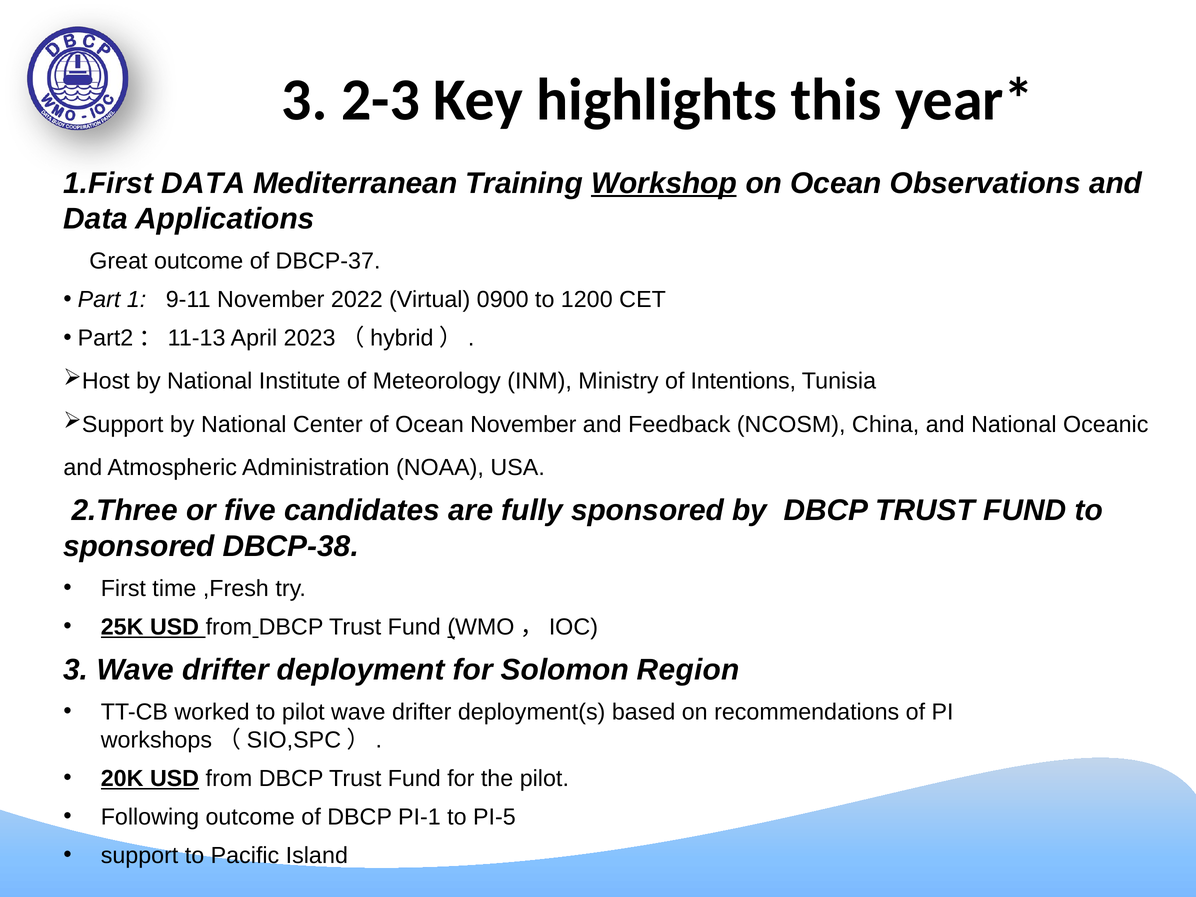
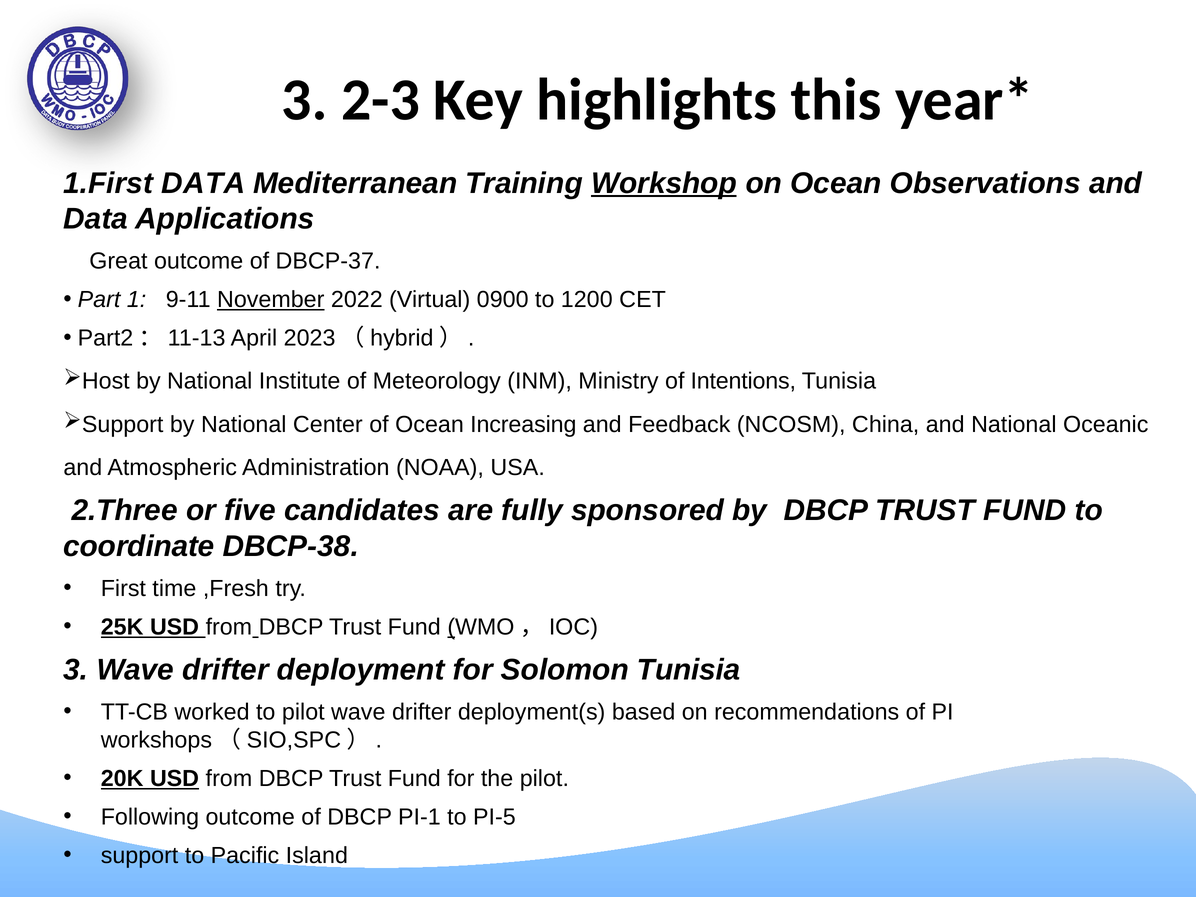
November underline: none -> present (271, 300)
Ocean November: November -> Increasing (523, 424)
sponsored: sponsored -> coordinate (139, 546)
Solomon Region: Region -> Tunisia (689, 670)
